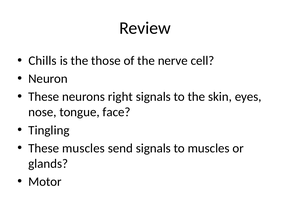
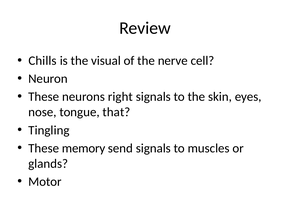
those: those -> visual (106, 61)
face: face -> that (116, 112)
These muscles: muscles -> memory (84, 149)
